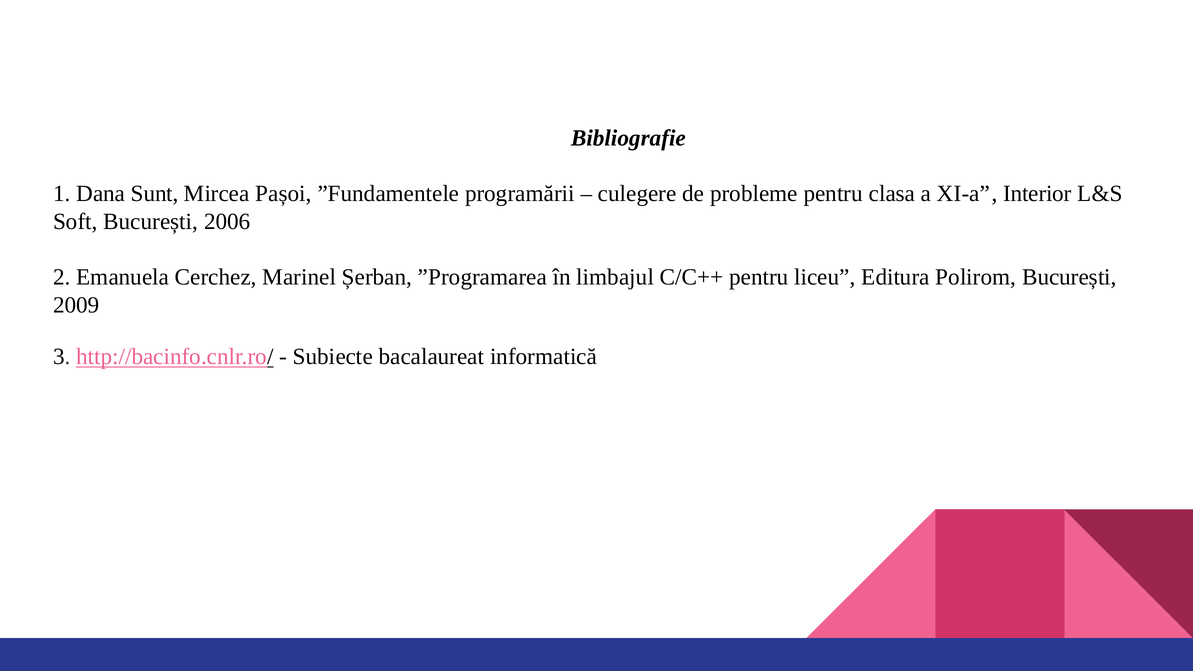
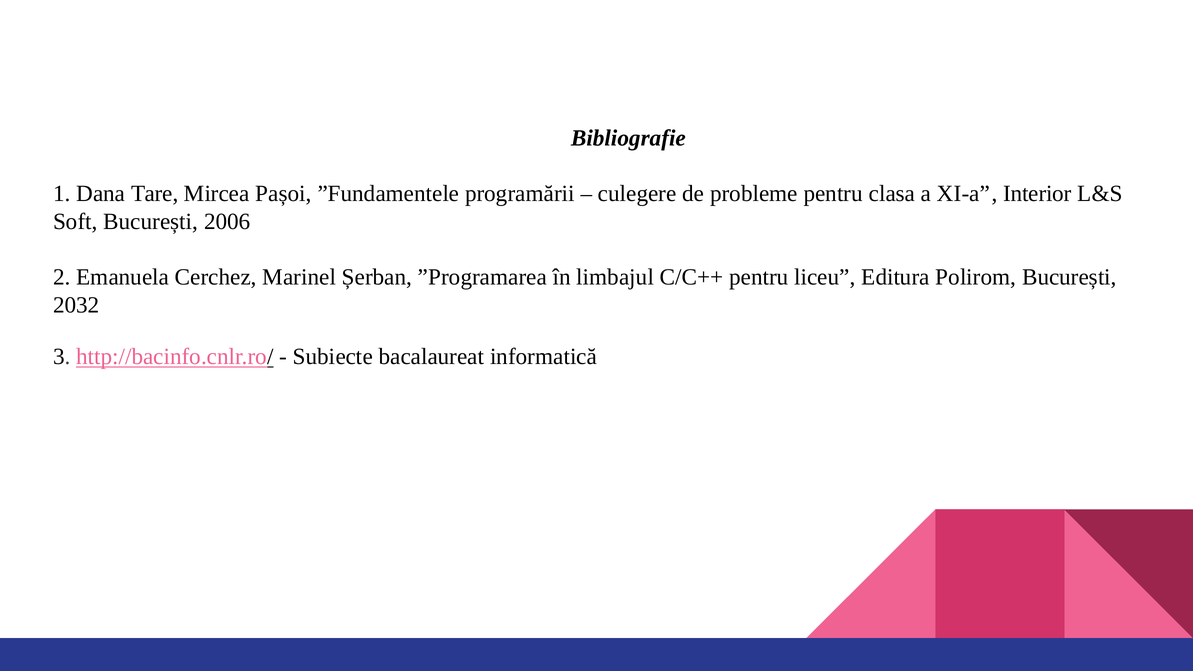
Sunt: Sunt -> Tare (155, 194)
2009: 2009 -> 2032 (76, 305)
